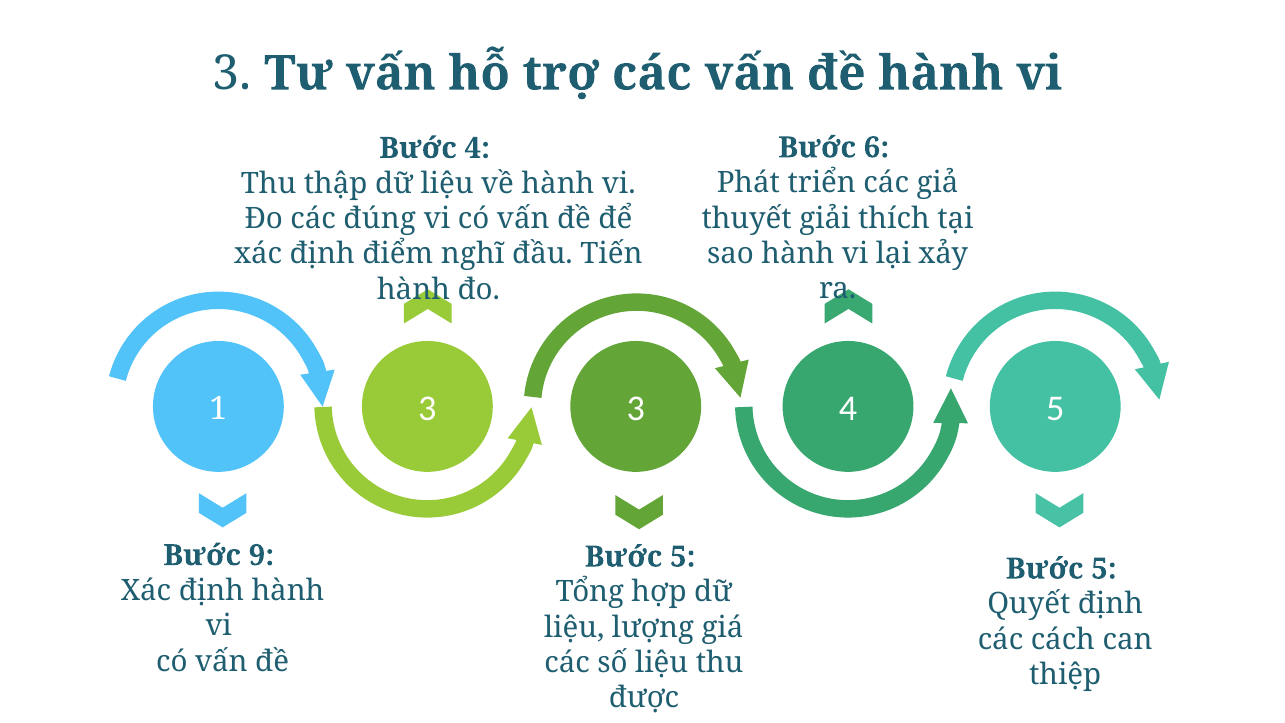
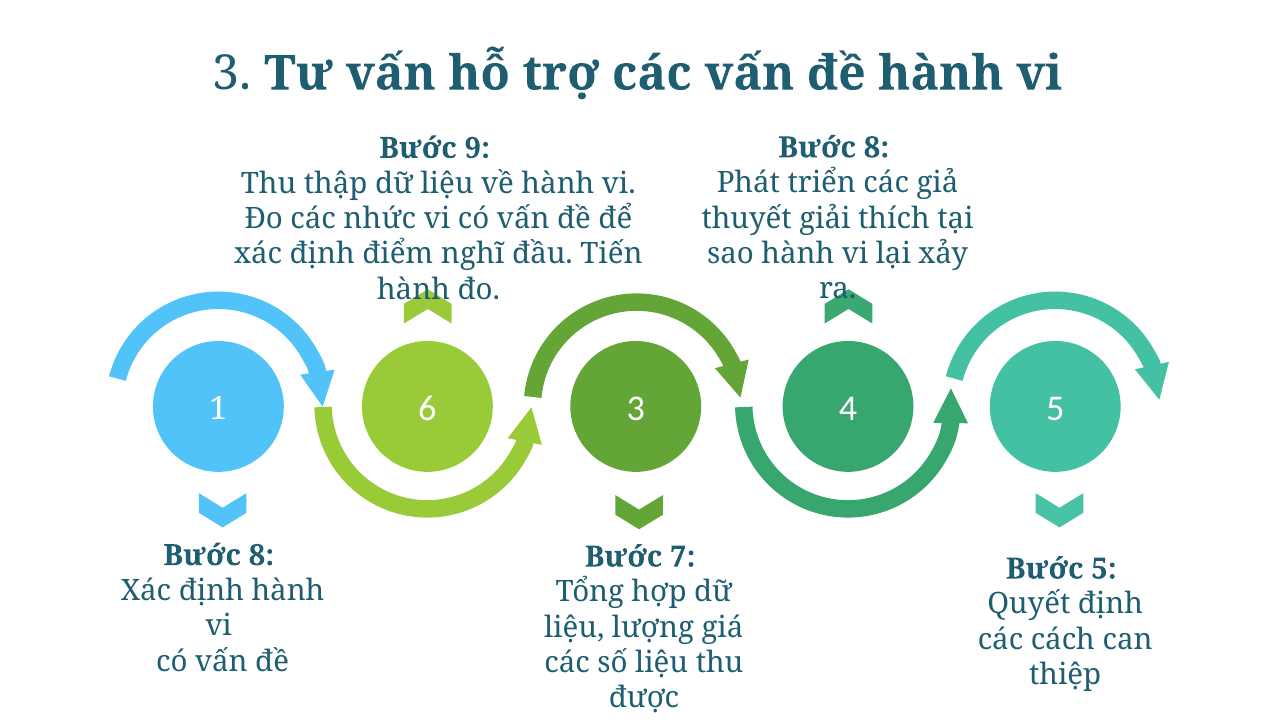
6: 6 -> 8 (876, 148)
Bước 4: 4 -> 9 (477, 148)
đúng: đúng -> nhức (380, 219)
1 3: 3 -> 6 (427, 409)
9: 9 -> 8 (261, 555)
5: 5 -> 7 (683, 557)
